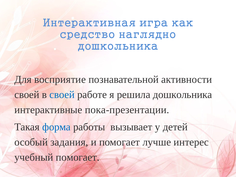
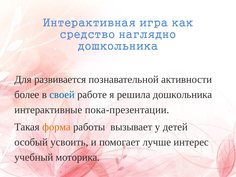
восприятие: восприятие -> развивается (60, 80)
своей: своей -> более (27, 95)
форма colour: blue -> orange (56, 127)
задания: задания -> усвоить (69, 142)
учебный помогает: помогает -> моторика (78, 157)
